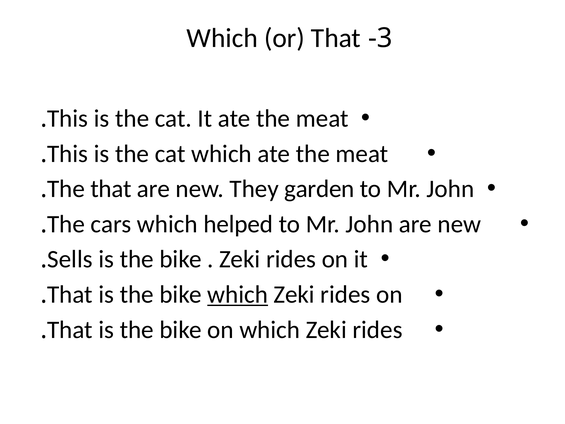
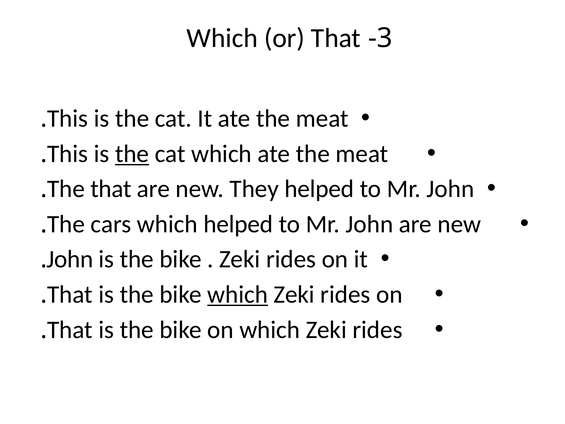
the underline: none -> present (132, 154)
They garden: garden -> helped (319, 189)
Sells: Sells -> John (70, 259)
